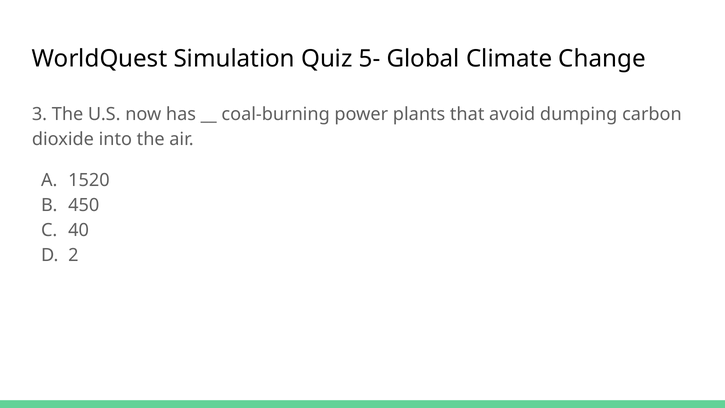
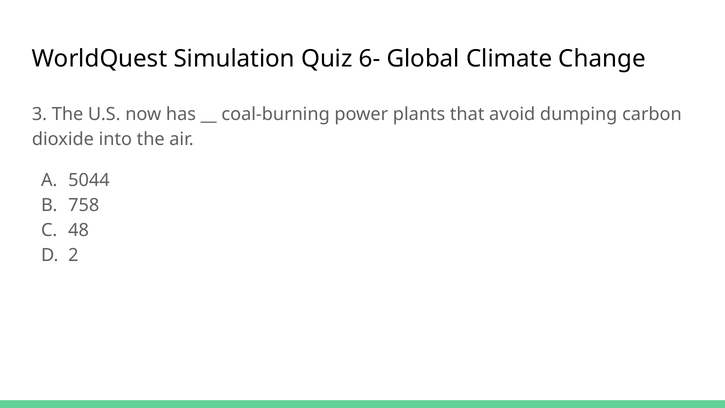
5-: 5- -> 6- (370, 59)
1520: 1520 -> 5044 (89, 180)
450: 450 -> 758 (84, 205)
40: 40 -> 48 (79, 230)
